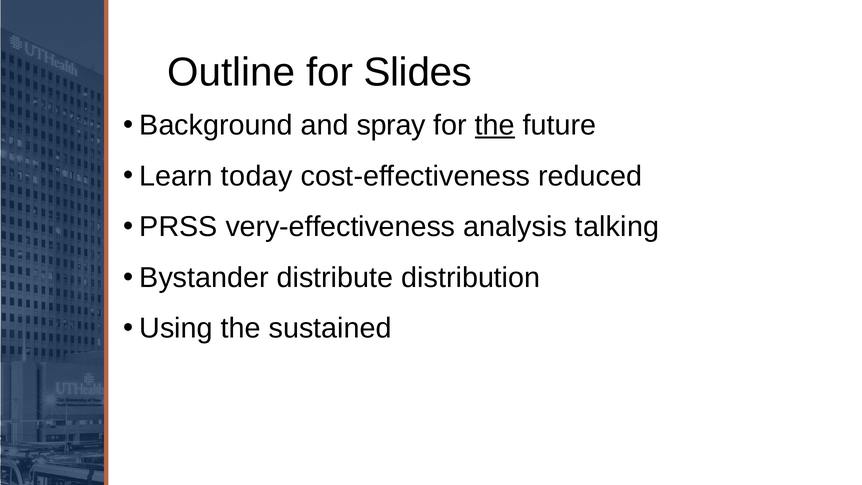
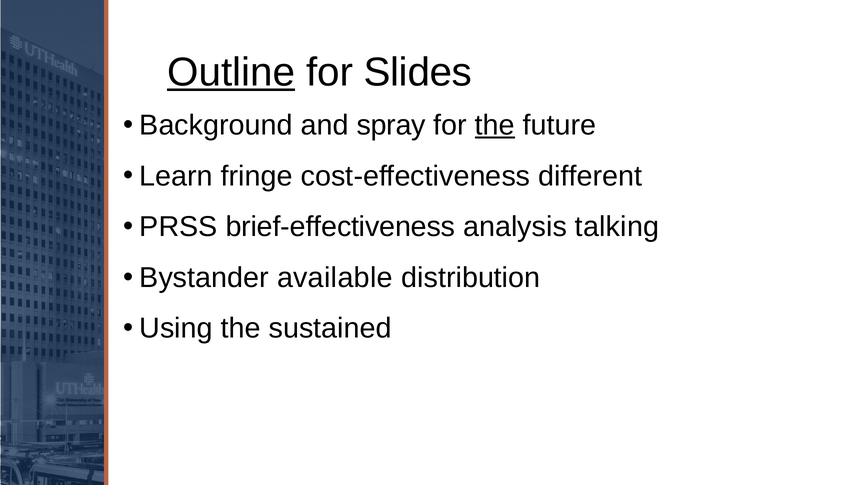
Outline underline: none -> present (231, 72)
today: today -> fringe (257, 176)
reduced: reduced -> different (590, 176)
very-effectiveness: very-effectiveness -> brief-effectiveness (340, 227)
distribute: distribute -> available (335, 278)
